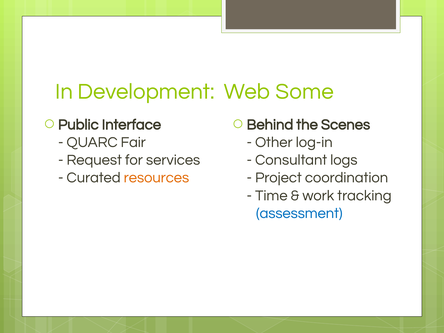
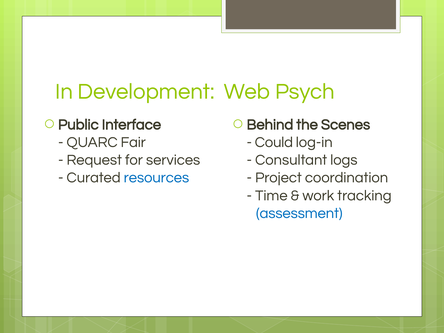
Some: Some -> Psych (305, 91)
Other: Other -> Could (274, 142)
resources colour: orange -> blue (156, 178)
